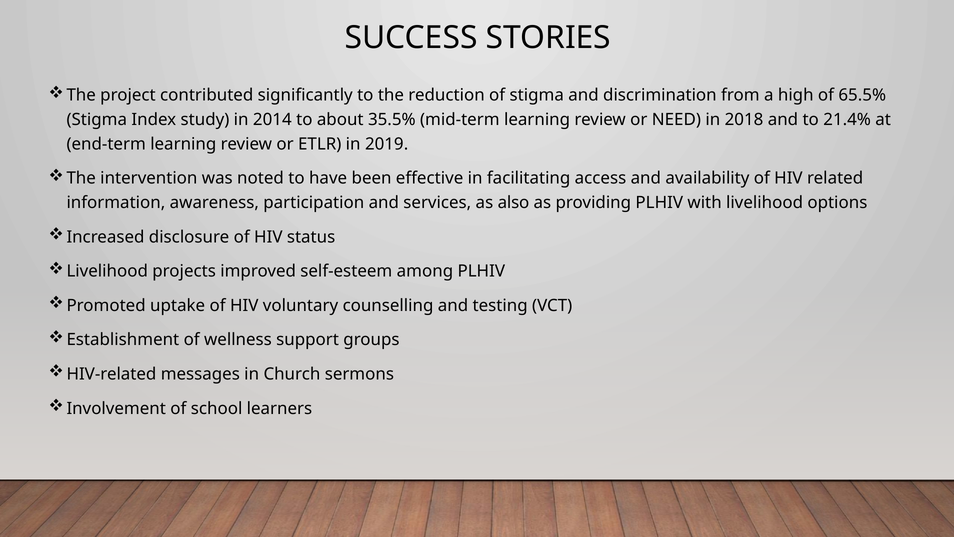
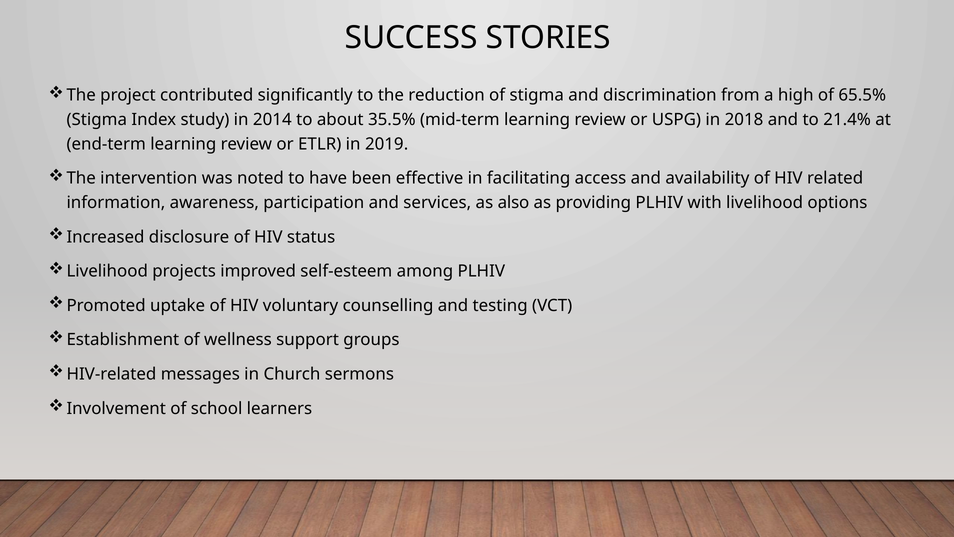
NEED: NEED -> USPG (676, 120)
